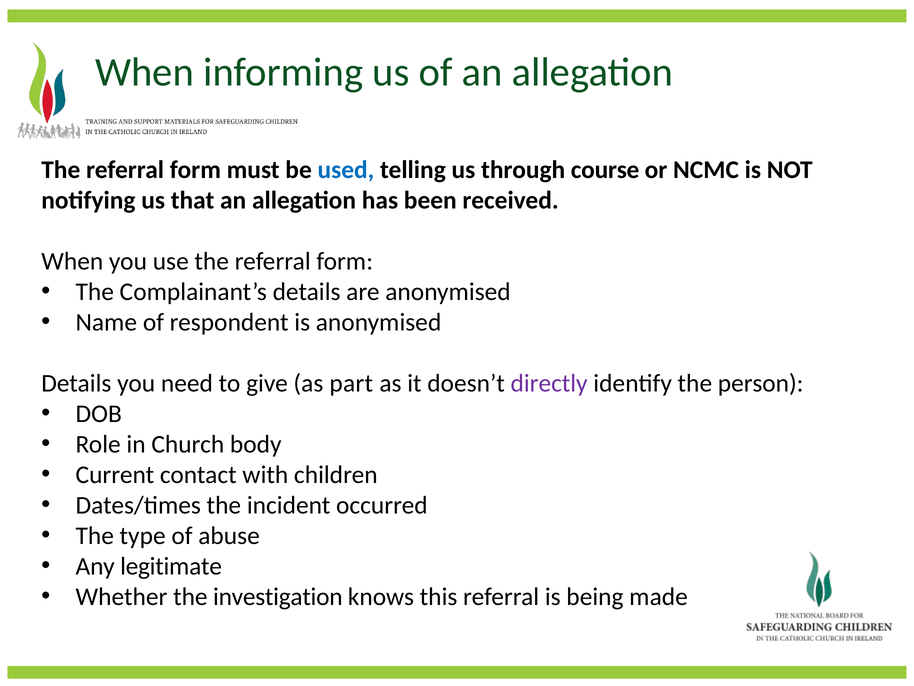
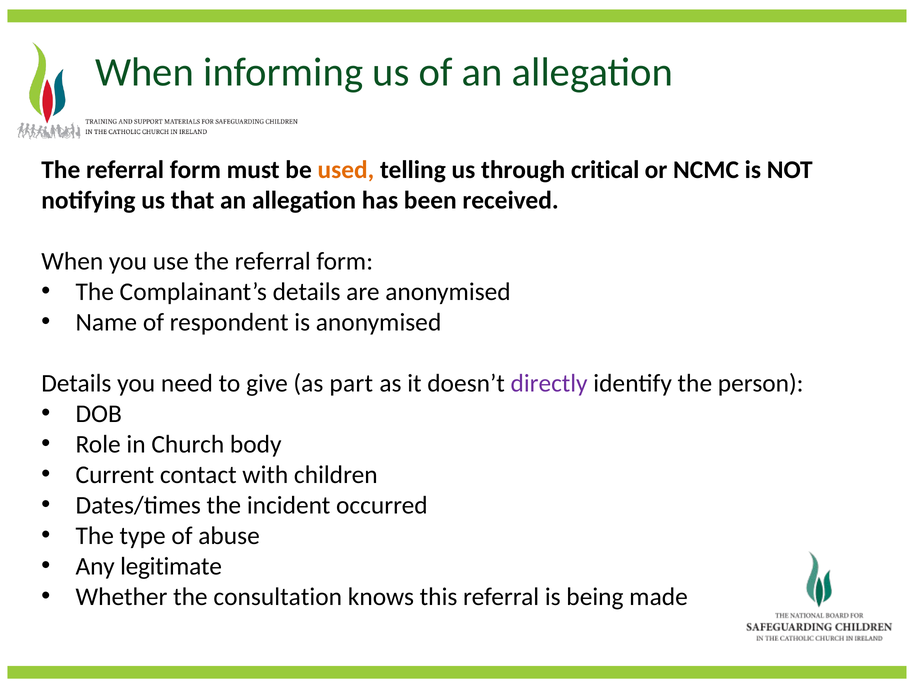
used colour: blue -> orange (346, 170)
course: course -> critical (605, 170)
investigation: investigation -> consultation (278, 597)
